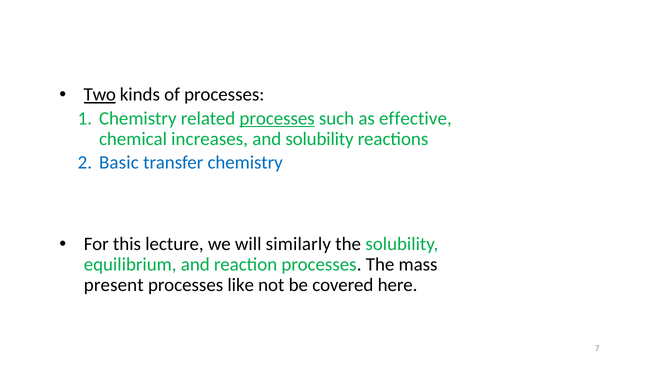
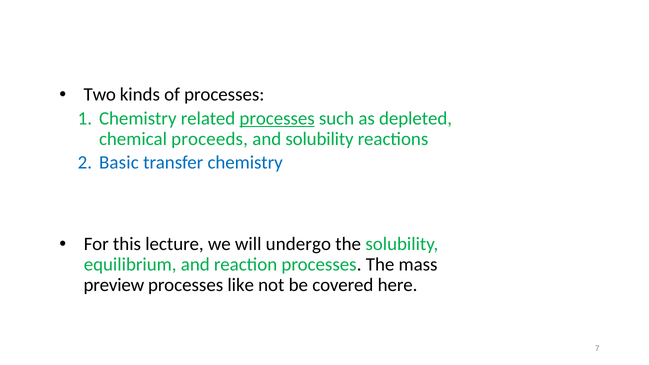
Two underline: present -> none (100, 95)
effective: effective -> depleted (416, 118)
increases: increases -> proceeds (210, 139)
similarly: similarly -> undergo (298, 244)
present: present -> preview (114, 285)
